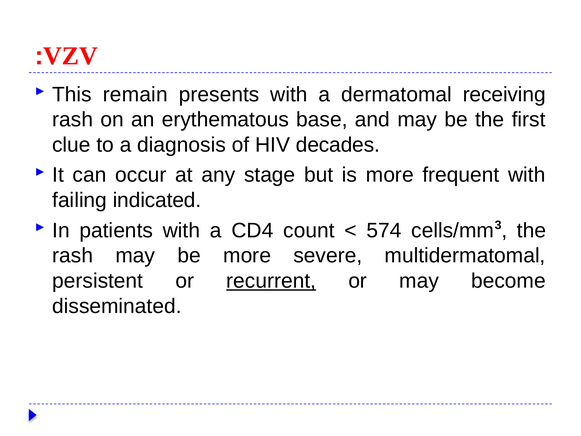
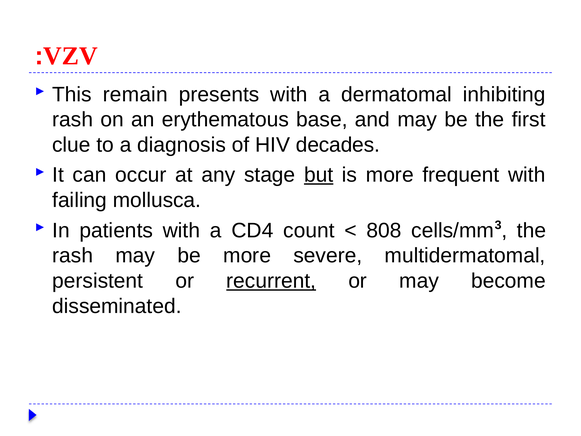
receiving: receiving -> inhibiting (504, 94)
but underline: none -> present (319, 175)
indicated: indicated -> mollusca (157, 200)
574: 574 -> 808 (384, 230)
